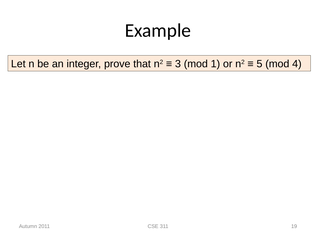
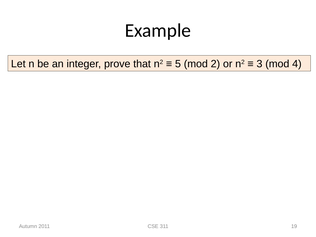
3: 3 -> 5 (178, 64)
1: 1 -> 2 (215, 64)
5: 5 -> 3 (259, 64)
